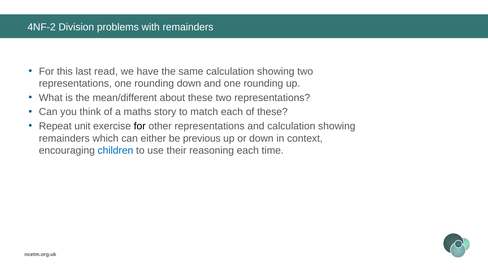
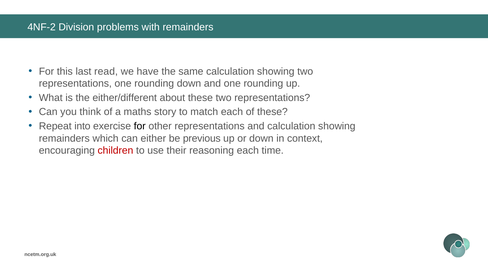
mean/different: mean/different -> either/different (125, 98)
unit: unit -> into (82, 126)
children colour: blue -> red (115, 151)
